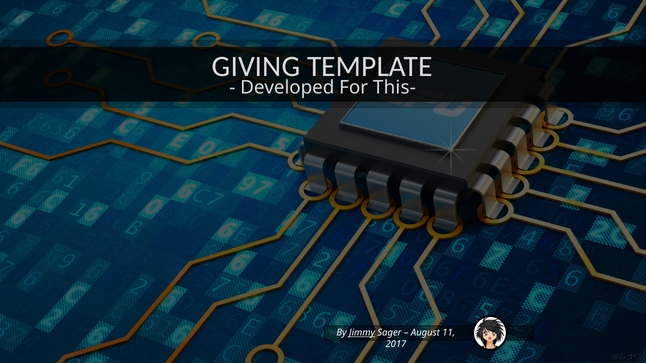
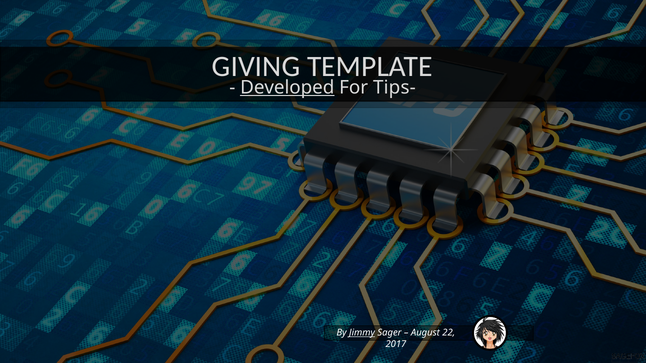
Developed underline: none -> present (287, 88)
This-: This- -> Tips- (394, 88)
11: 11 -> 22 (449, 333)
